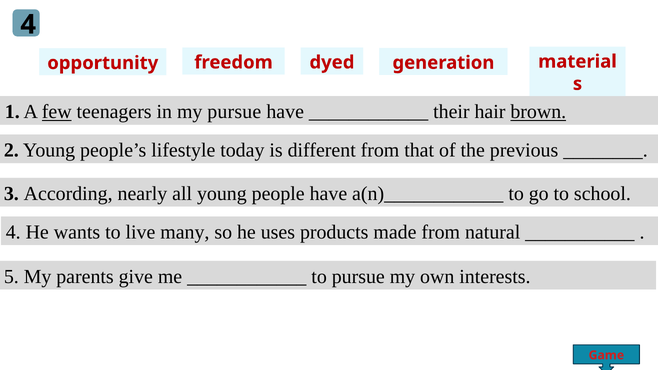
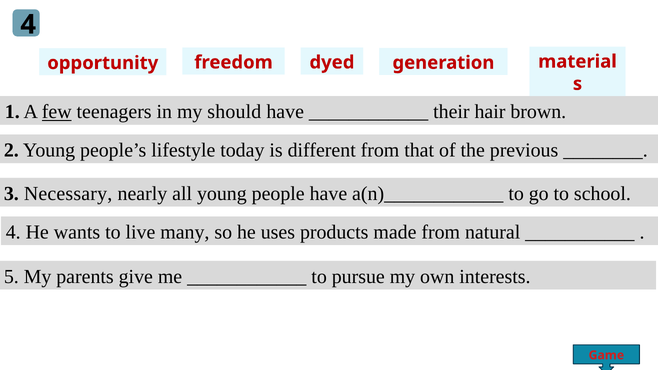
my pursue: pursue -> should (234, 112)
brown underline: present -> none (538, 112)
According: According -> Necessary (68, 194)
